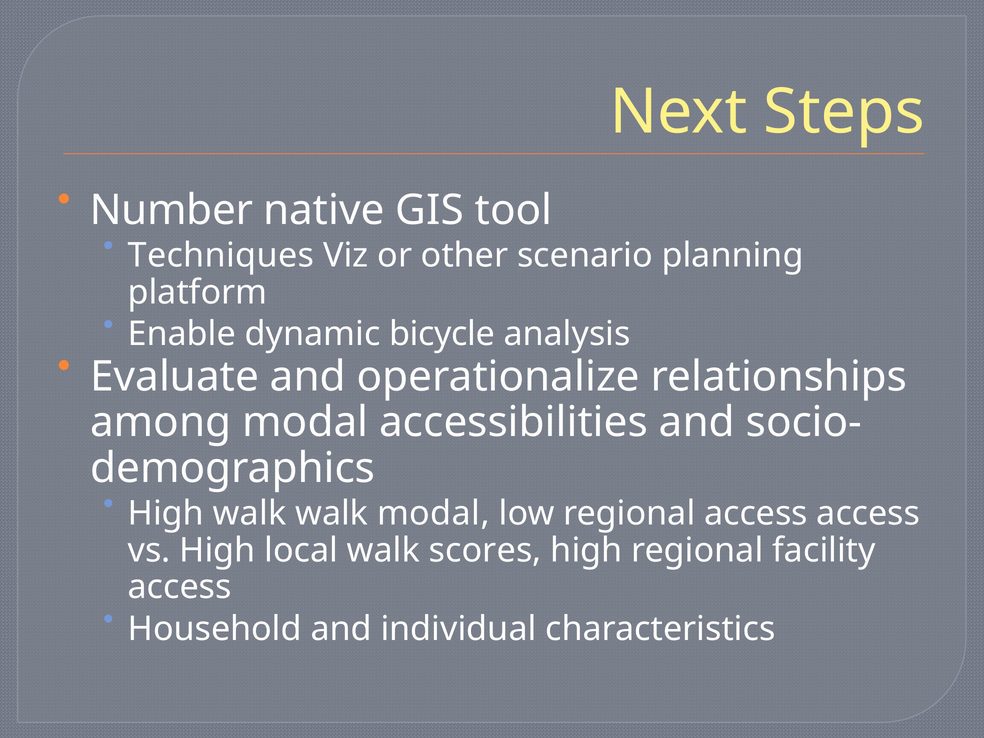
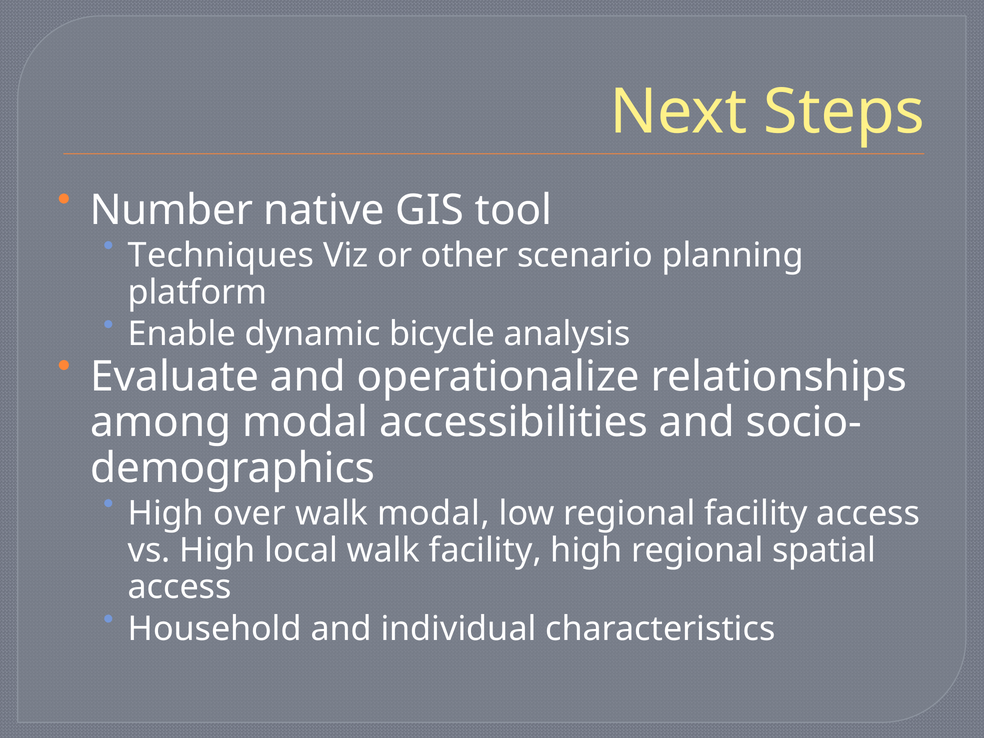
High walk: walk -> over (249, 513)
regional access: access -> facility (756, 513)
walk scores: scores -> facility (485, 550)
facility: facility -> spatial (824, 550)
